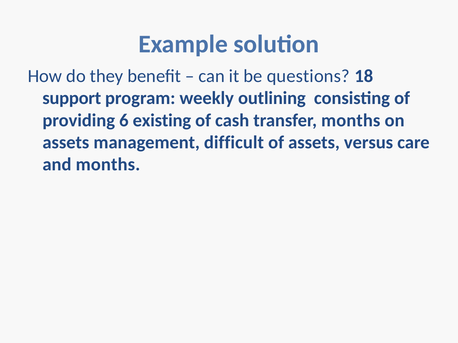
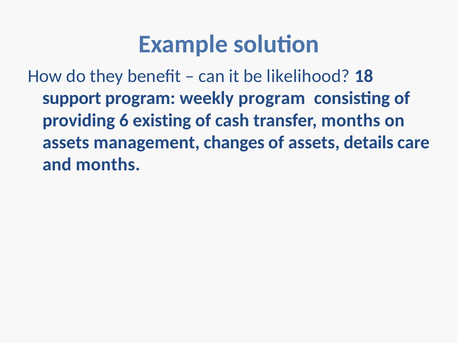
questions: questions -> likelihood (308, 76)
weekly outlining: outlining -> program (272, 98)
difficult: difficult -> changes (234, 143)
versus: versus -> details (369, 143)
